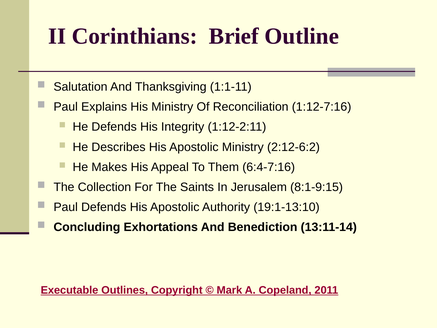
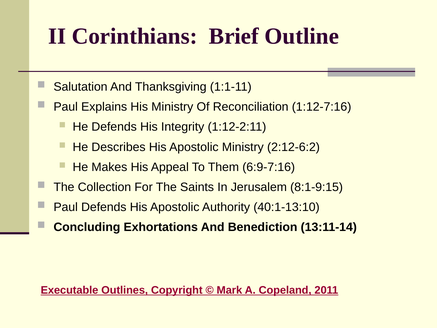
6:4-7:16: 6:4-7:16 -> 6:9-7:16 (269, 167)
19:1-13:10: 19:1-13:10 -> 40:1-13:10 (287, 207)
